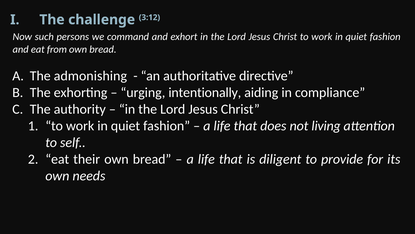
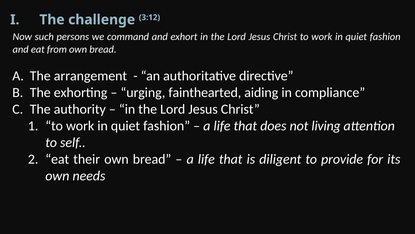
admonishing: admonishing -> arrangement (90, 76)
intentionally: intentionally -> fainthearted (205, 92)
